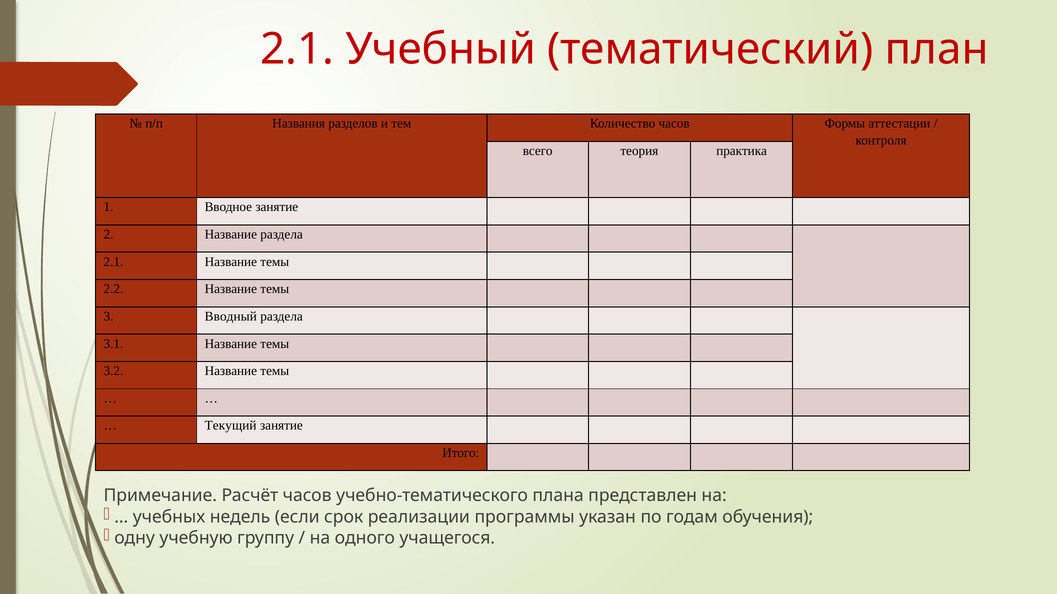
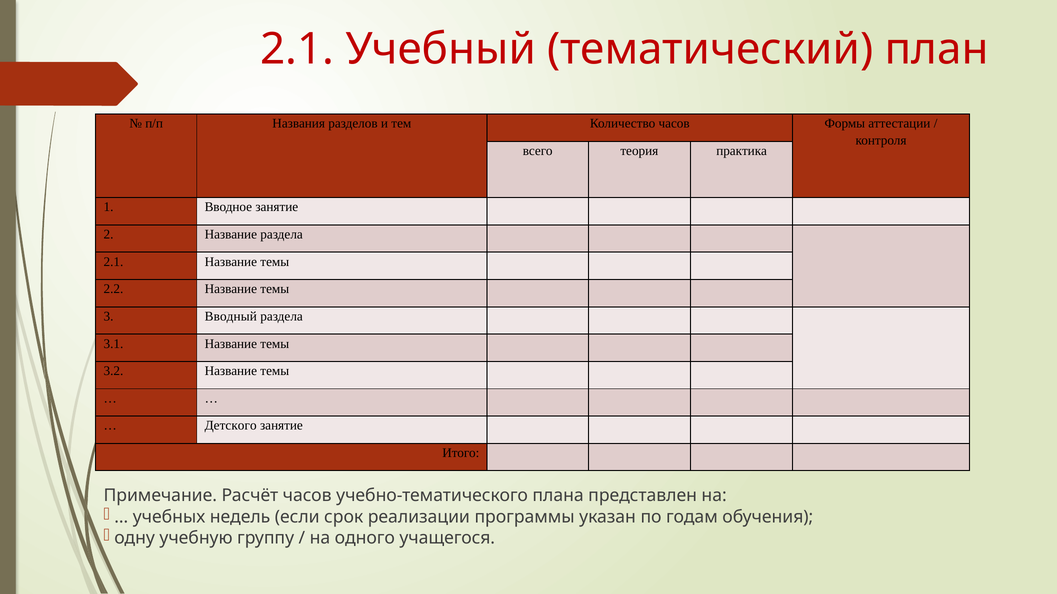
Текущий: Текущий -> Детского (231, 426)
